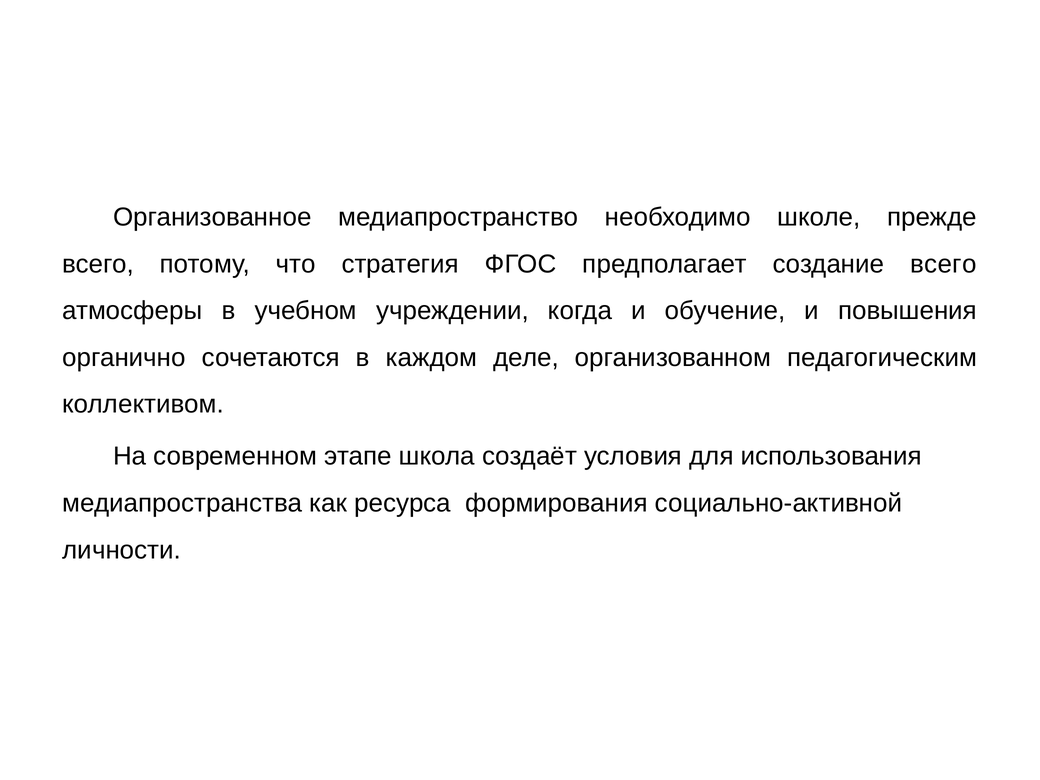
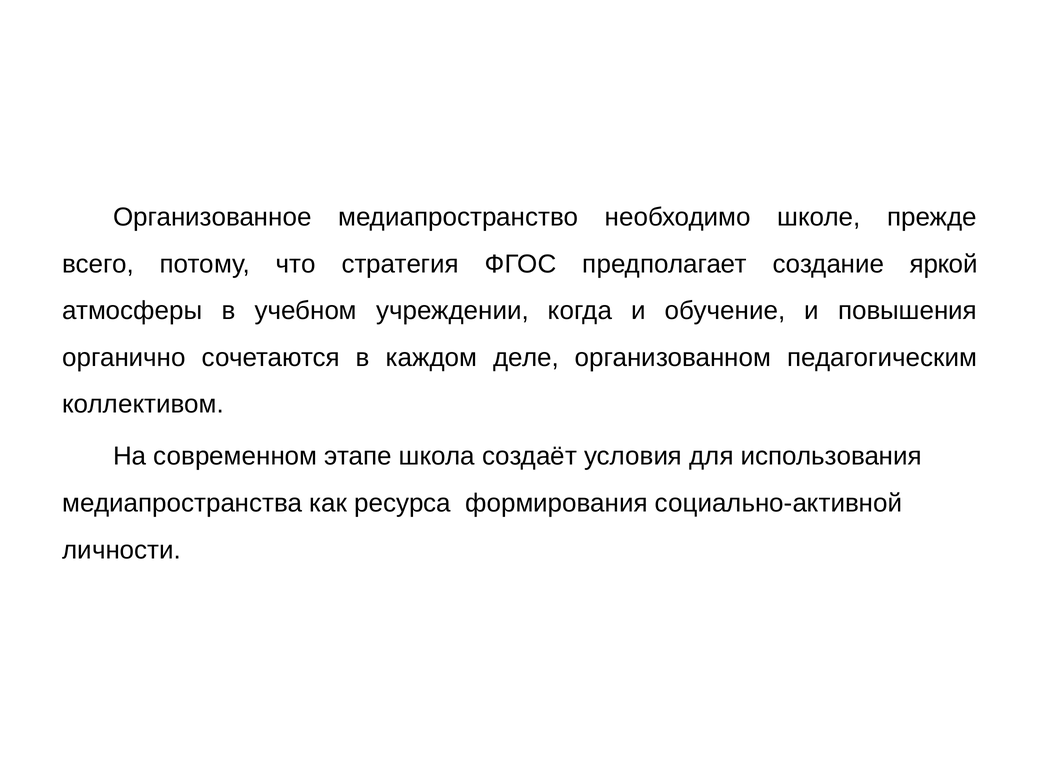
создание всего: всего -> яркой (944, 264)
